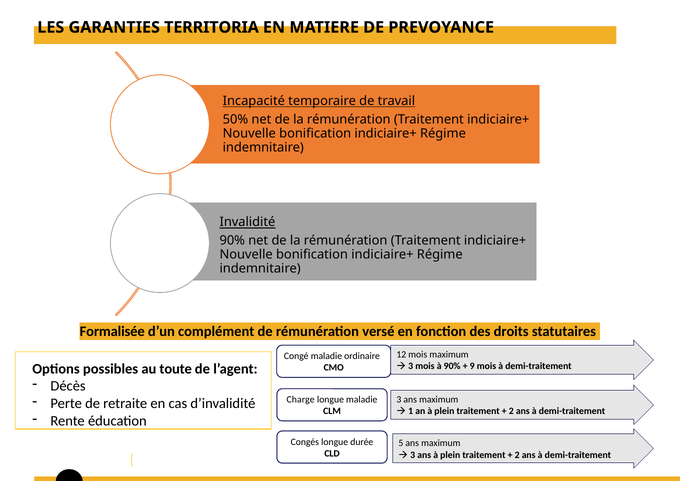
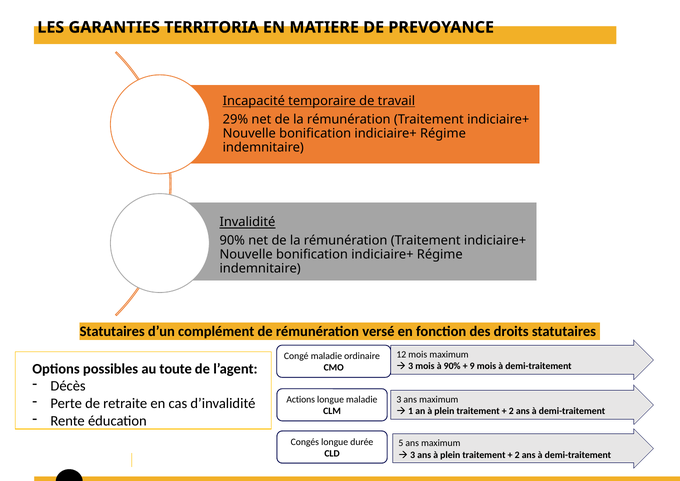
50%: 50% -> 29% (235, 119)
Formalisée: Formalisée -> Statutaires (112, 331)
Charge: Charge -> Actions (301, 399)
